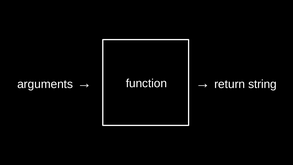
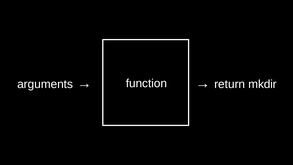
string: string -> mkdir (263, 84)
